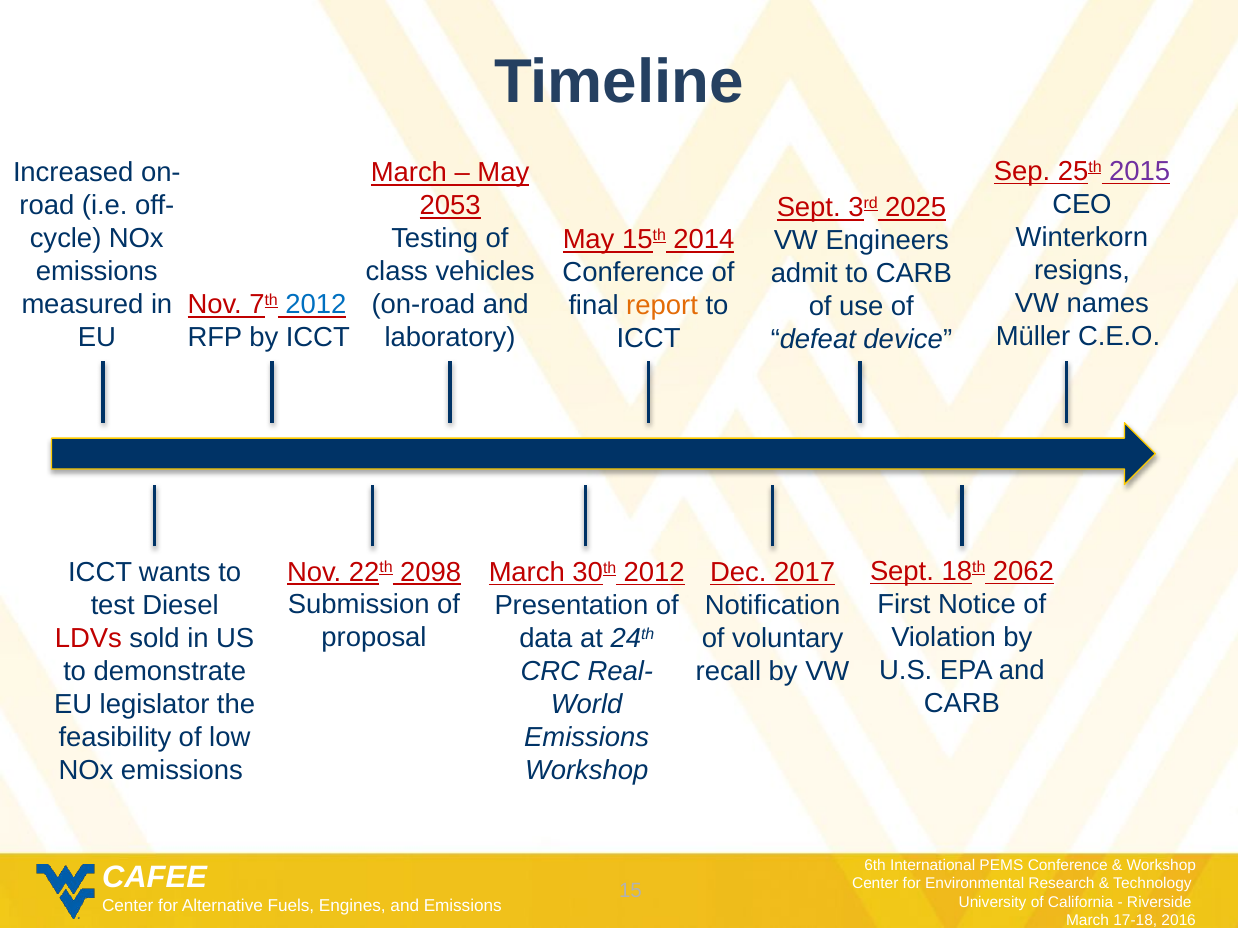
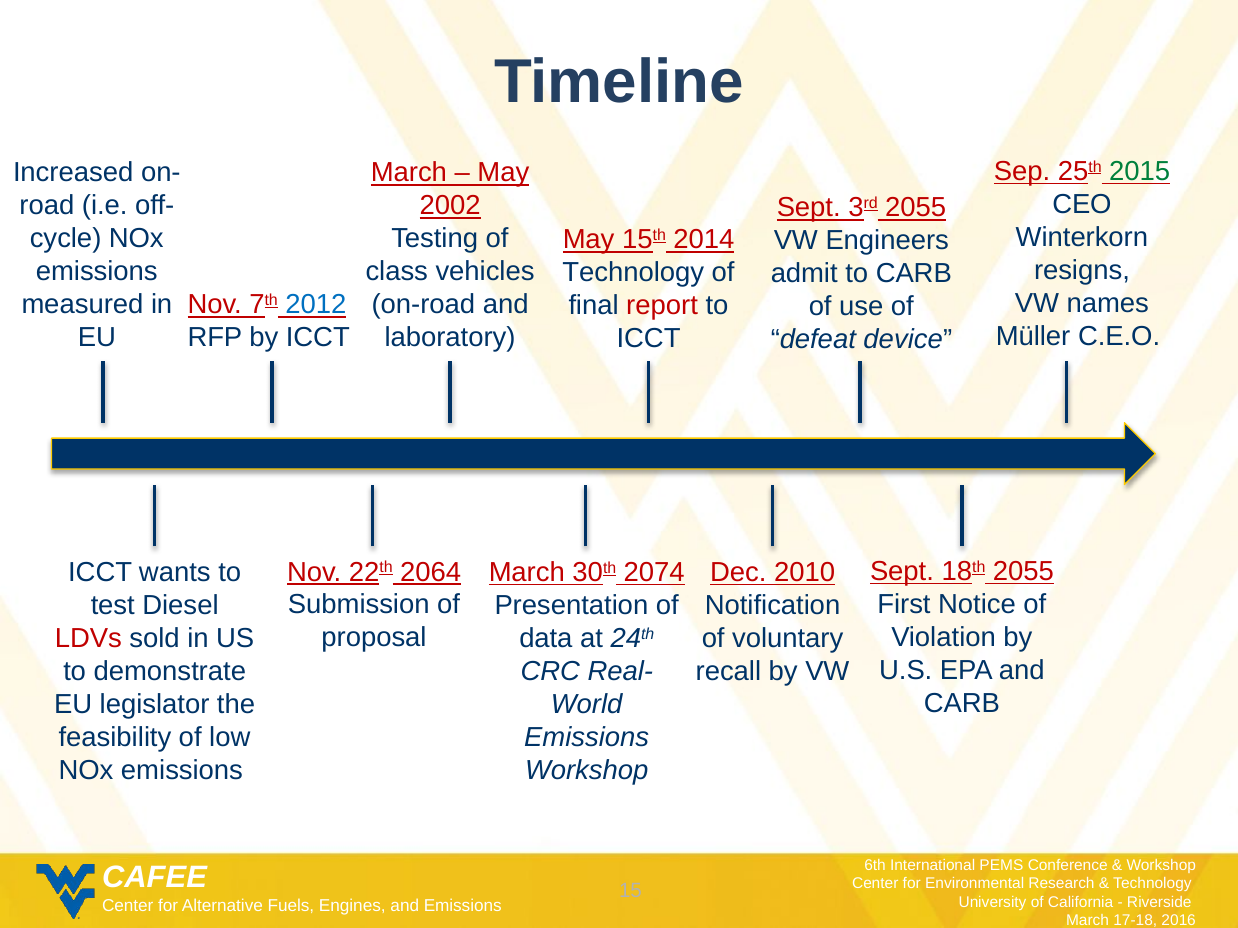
2015 colour: purple -> green (1140, 171)
2053: 2053 -> 2002 (450, 206)
3rd 2025: 2025 -> 2055 (916, 208)
Conference: Conference -> Technology (633, 273)
report colour: orange -> red (662, 306)
18th 2062: 2062 -> 2055 (1023, 572)
2098: 2098 -> 2064 (431, 572)
2017: 2017 -> 2010 (805, 573)
30th 2012: 2012 -> 2074 (654, 573)
